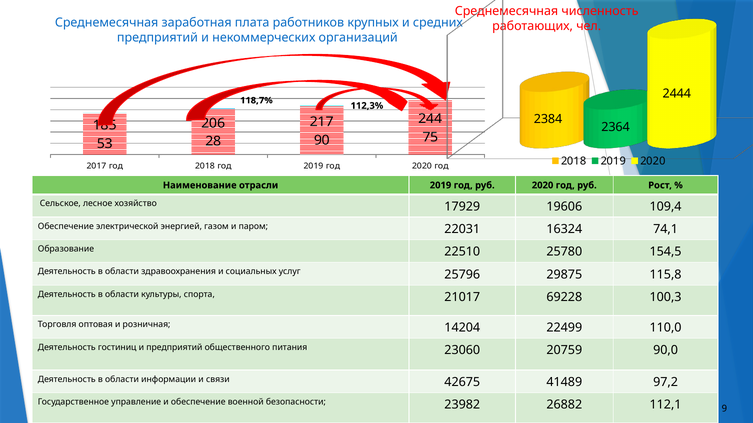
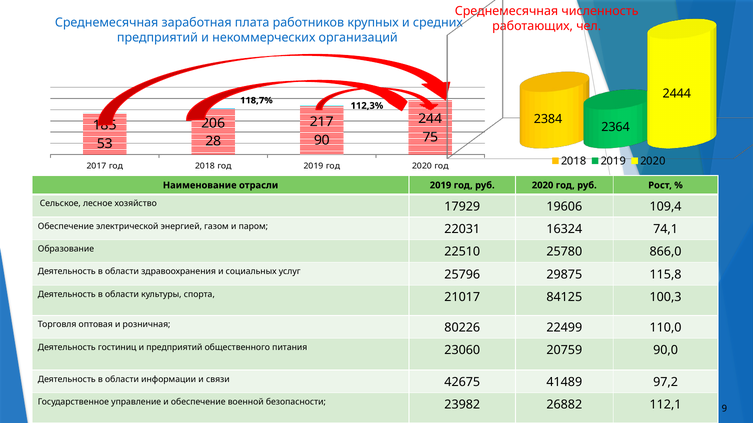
154,5: 154,5 -> 866,0 (666, 252)
69228: 69228 -> 84125 (564, 298)
14204: 14204 -> 80226 (462, 328)
